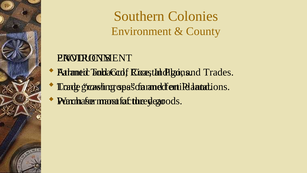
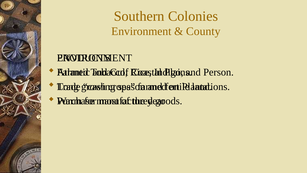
Trades: Trades -> Person (218, 72)
